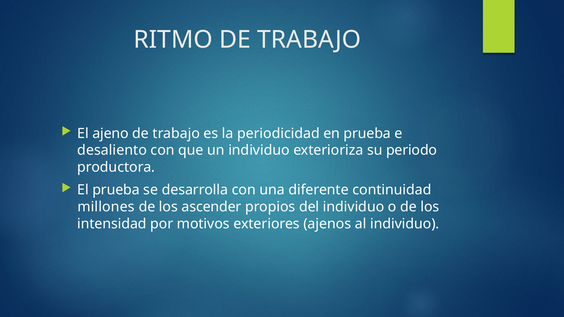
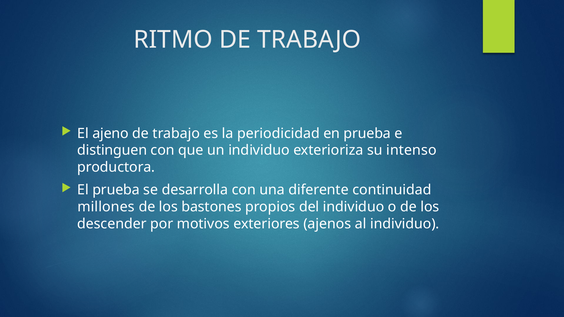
desaliento: desaliento -> distinguen (112, 150)
periodo: periodo -> intenso (411, 150)
ascender: ascender -> bastones (211, 207)
intensidad: intensidad -> descender (112, 224)
